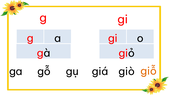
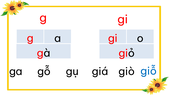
giỗ colour: orange -> blue (149, 71)
